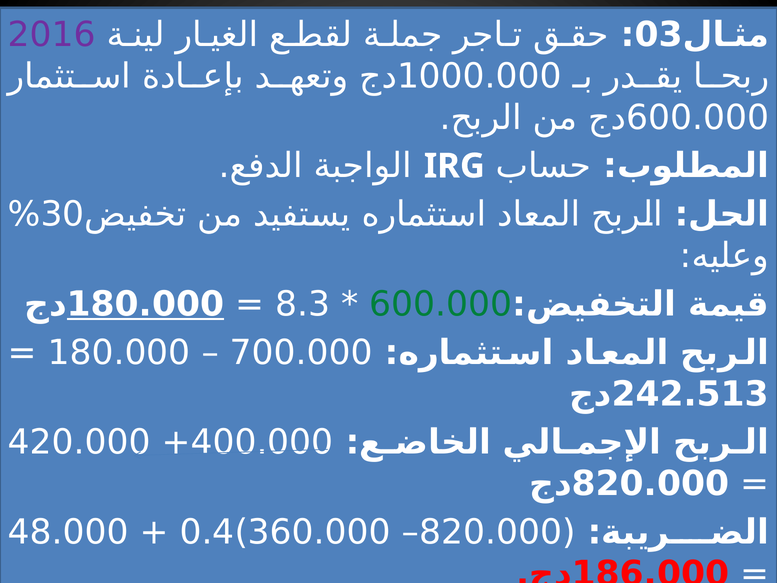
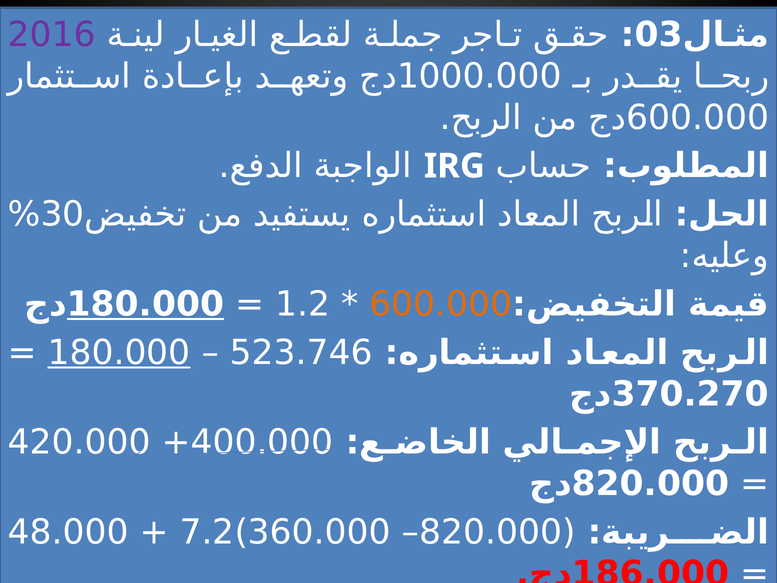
8.3: 8.3 -> 1.2 (303, 304)
600.000 colour: green -> orange (441, 304)
180.000 underline: none -> present (119, 353)
700.000: 700.000 -> 523.746 (301, 353)
242.513: 242.513 -> 370.270 (690, 394)
0.4: 0.4 -> 7.2 (207, 532)
